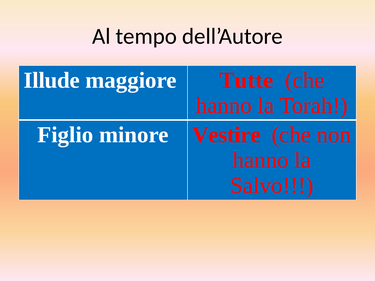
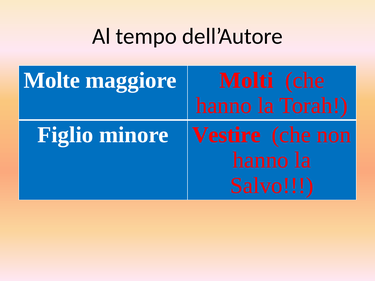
Illude: Illude -> Molte (52, 80)
Tutte: Tutte -> Molti (246, 80)
